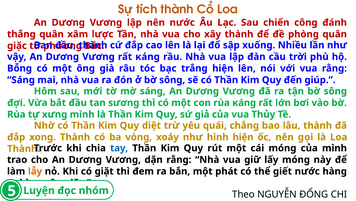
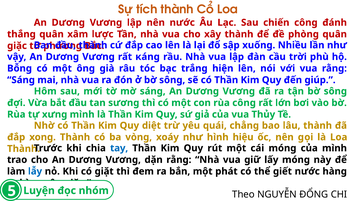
rùa κáng: κáng -> công (244, 102)
hình hiện: hiện -> hiệu (243, 137)
lẫy colour: orange -> blue (35, 171)
